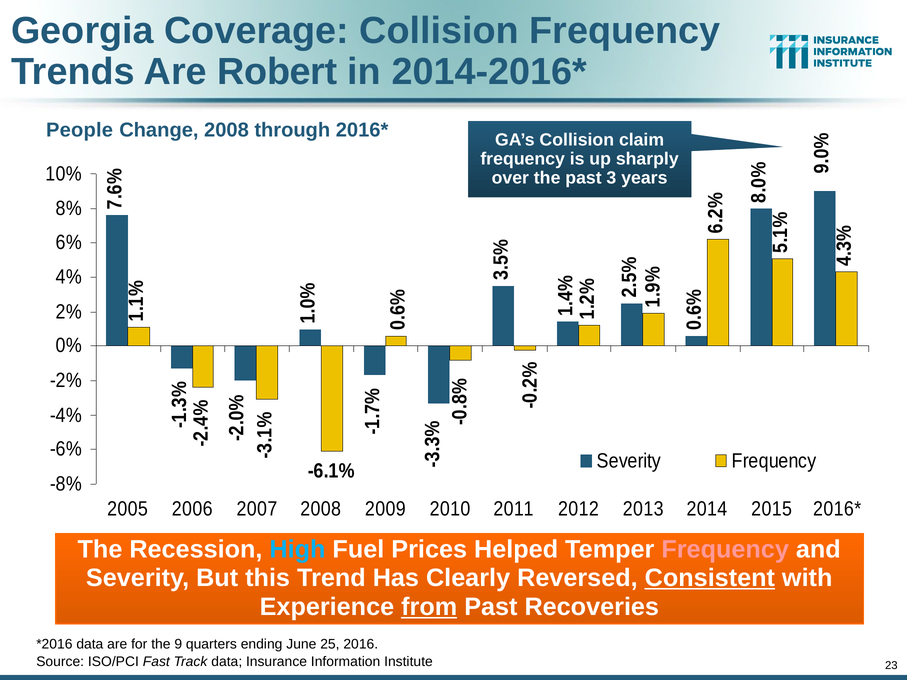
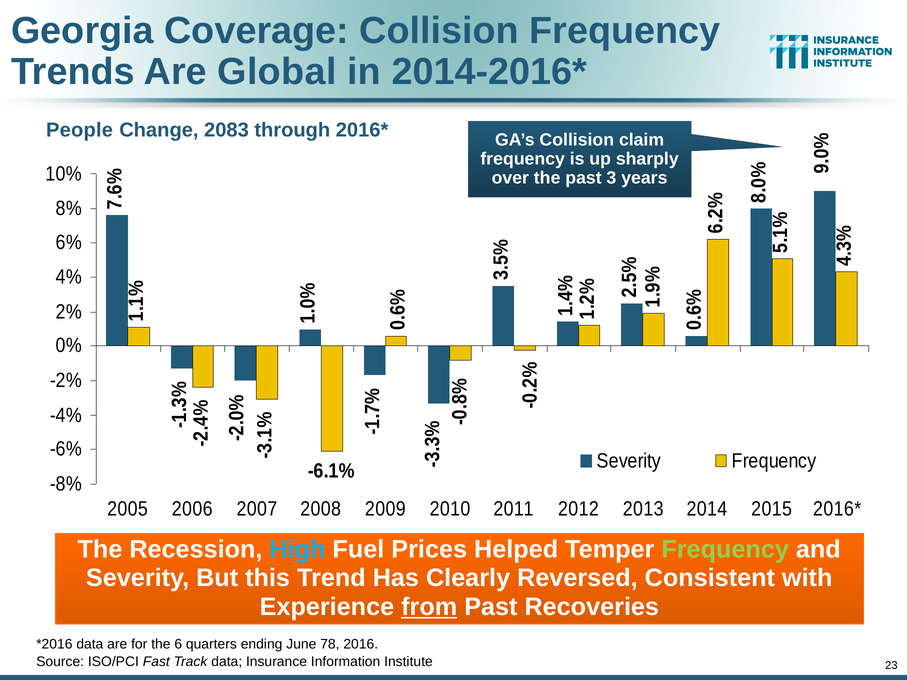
Robert: Robert -> Global (277, 72)
Change 2008: 2008 -> 2083 (226, 130)
Frequency colour: pink -> light green (725, 550)
Consistent underline: present -> none (710, 578)
the 9: 9 -> 6 (178, 644)
25: 25 -> 78 (330, 644)
